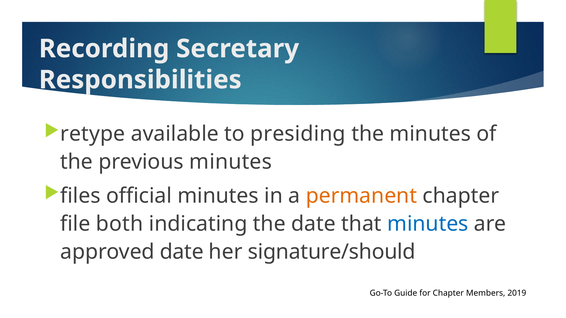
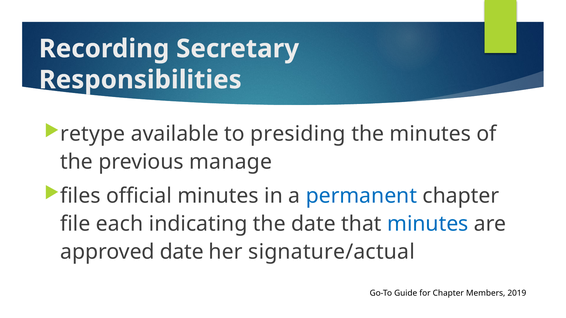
previous minutes: minutes -> manage (231, 162)
permanent colour: orange -> blue (361, 196)
both: both -> each (120, 224)
signature/should: signature/should -> signature/actual (332, 252)
